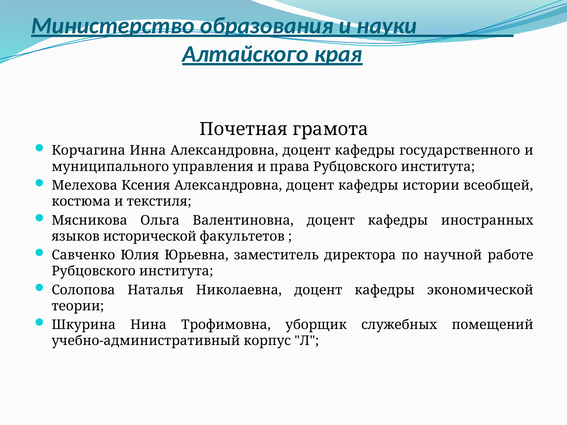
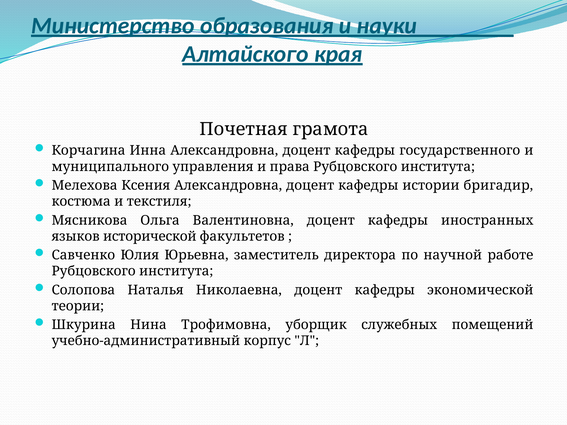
всеобщей: всеобщей -> бригадир (498, 186)
